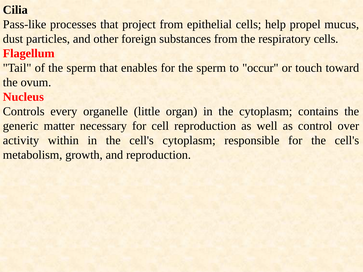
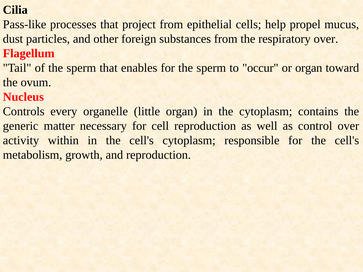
respiratory cells: cells -> over (326, 39)
or touch: touch -> organ (309, 68)
